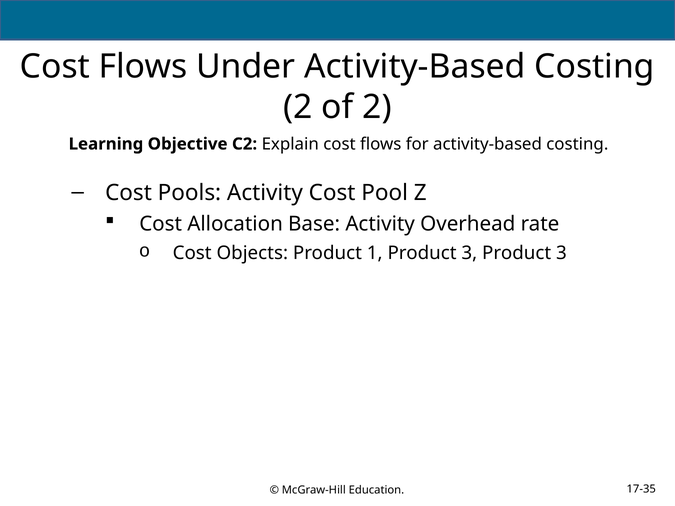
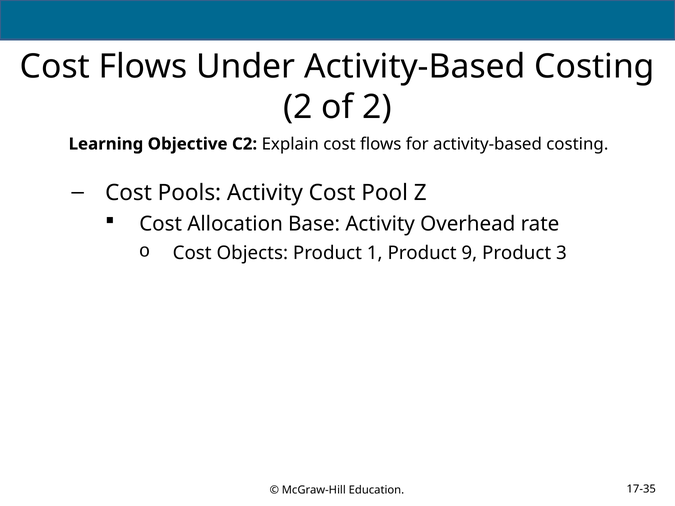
1 Product 3: 3 -> 9 (469, 253)
